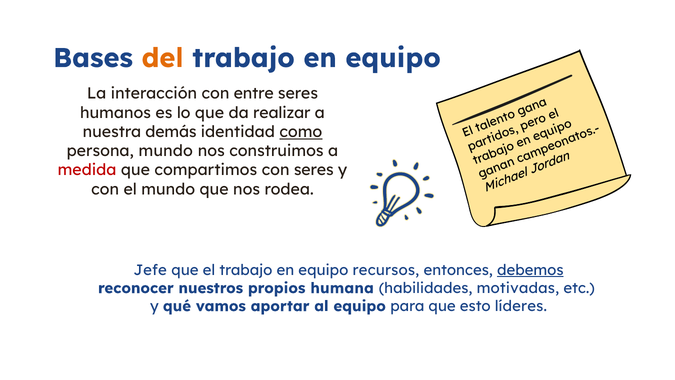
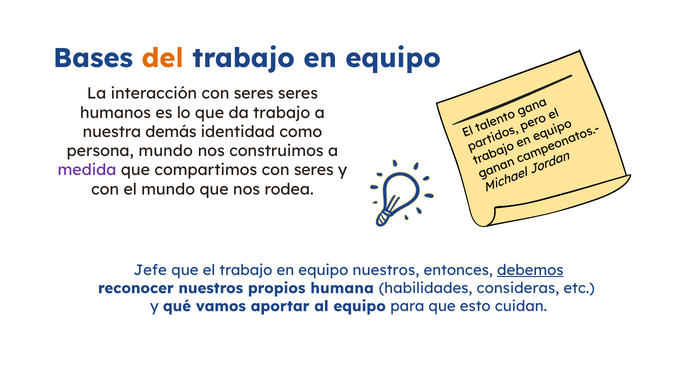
interacción con entre: entre -> seres (254, 94)
da realizar: realizar -> trabajo (282, 113)
como underline: present -> none (301, 132)
medida colour: red -> purple (87, 170)
equipo recursos: recursos -> nuestros (386, 270)
motivadas: motivadas -> consideras (518, 288)
líderes: líderes -> cuidan (521, 306)
